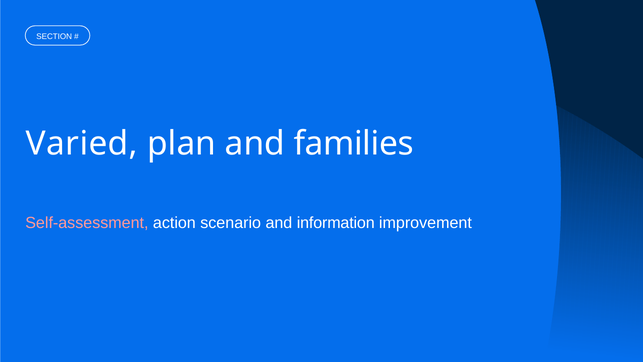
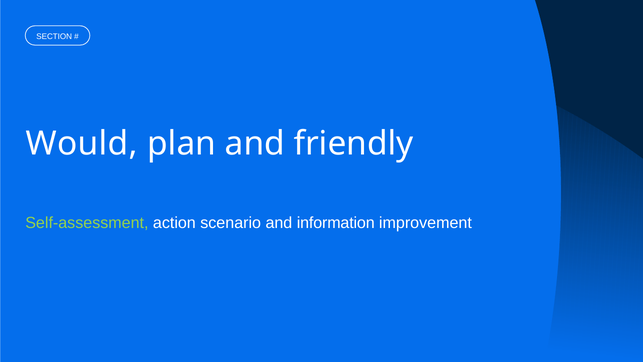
Varied: Varied -> Would (82, 143)
families: families -> friendly (353, 143)
Self-assessment colour: pink -> light green (87, 223)
